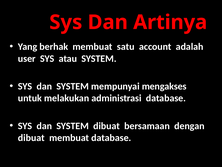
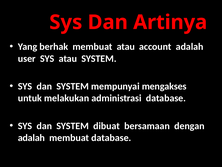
membuat satu: satu -> atau (126, 47)
dibuat: dibuat -> adalah (31, 137)
